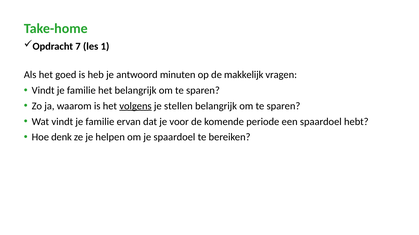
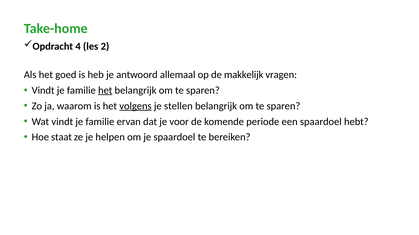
7: 7 -> 4 (78, 46)
1: 1 -> 2 (105, 46)
minuten: minuten -> allemaal (178, 75)
het underline: none -> present (105, 91)
denk: denk -> staat (62, 138)
